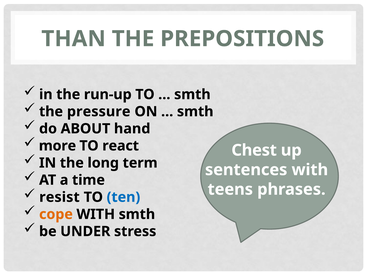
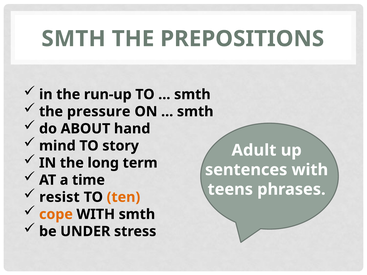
THAN: THAN -> SMTH (74, 39)
more: more -> mind (57, 146)
react: react -> story (121, 146)
Chest: Chest -> Adult (254, 150)
ten colour: blue -> orange (123, 197)
